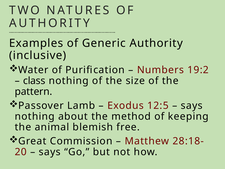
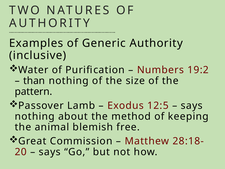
class: class -> than (34, 81)
